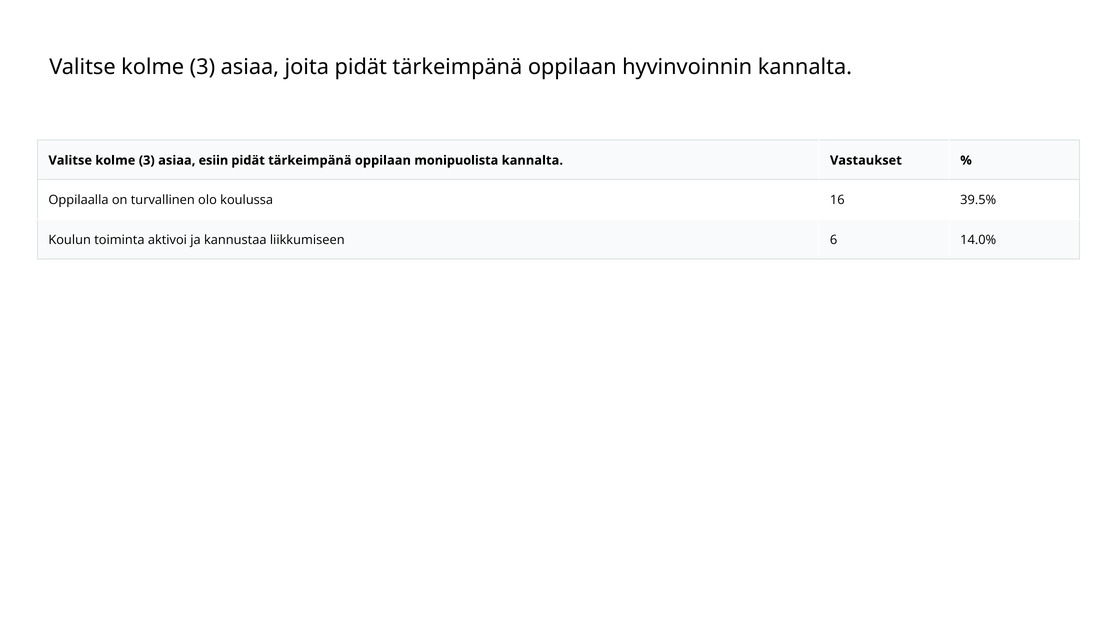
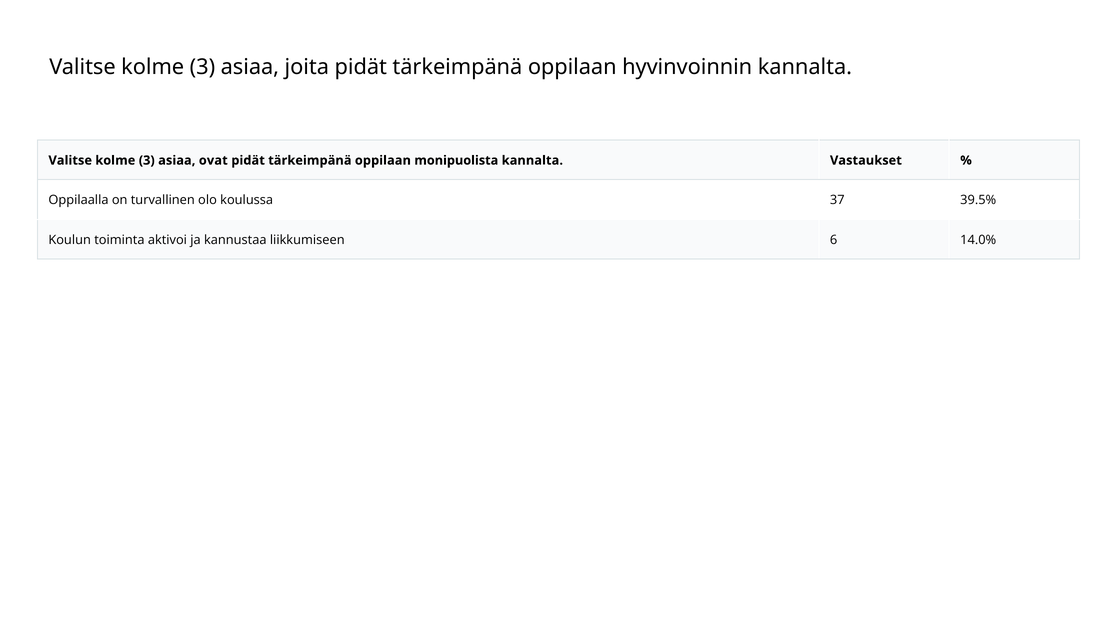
esiin: esiin -> ovat (213, 161)
16: 16 -> 37 (837, 200)
